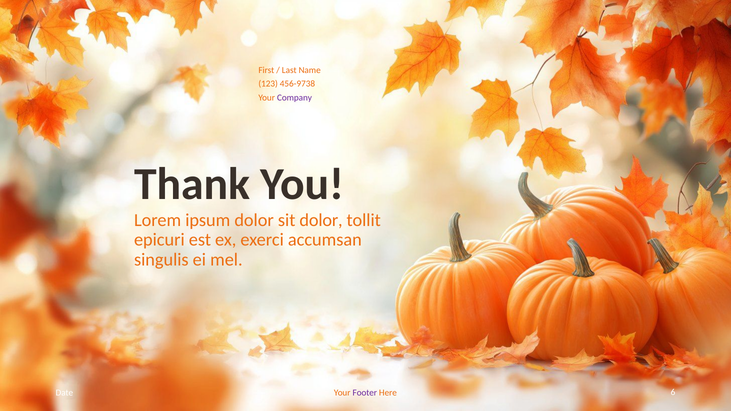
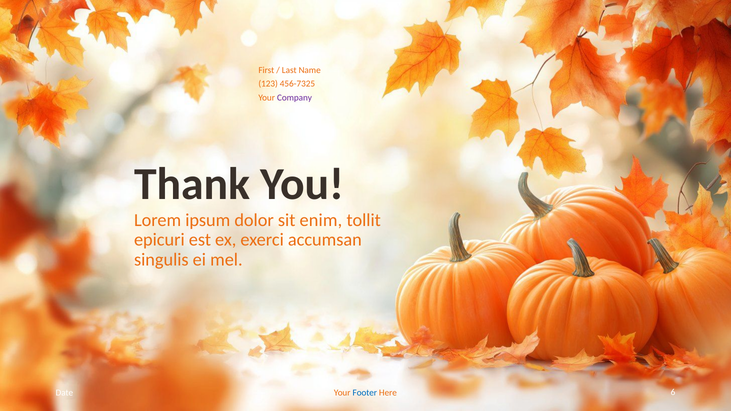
456-9738: 456-9738 -> 456-7325 (297, 84)
sit dolor: dolor -> enim (321, 220)
Footer colour: purple -> blue (365, 393)
